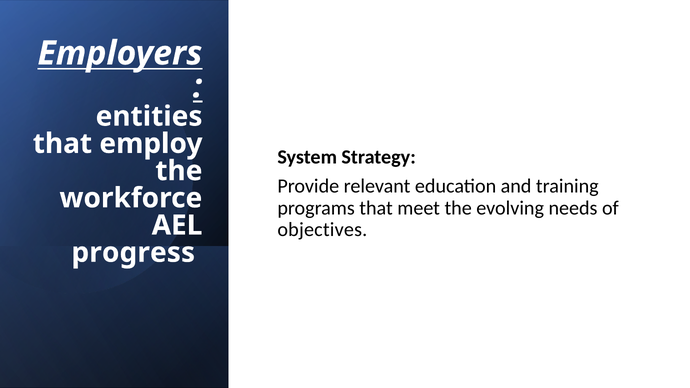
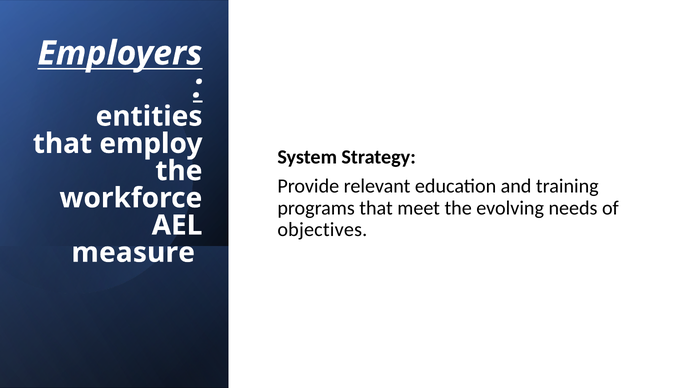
progress: progress -> measure (133, 253)
